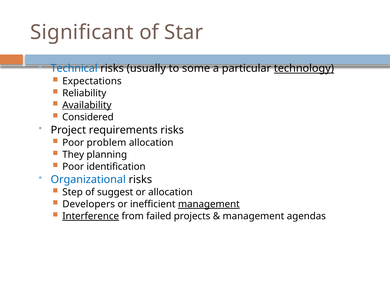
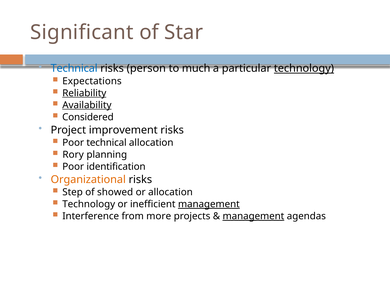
usually: usually -> person (146, 69)
some: some -> much (196, 69)
Reliability underline: none -> present (84, 93)
requirements: requirements -> improvement (123, 130)
Poor problem: problem -> technical (107, 143)
They: They -> Rory (73, 155)
Organizational colour: blue -> orange (88, 180)
suggest: suggest -> showed (115, 192)
Developers: Developers -> Technology (89, 205)
Interference underline: present -> none (91, 217)
failed: failed -> more (159, 217)
management underline: none -> present (253, 217)
